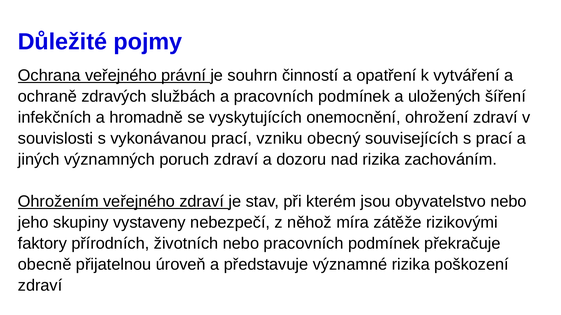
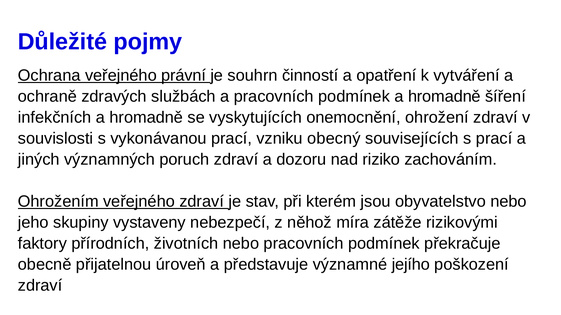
podmínek a uložených: uložených -> hromadně (444, 97)
nad rizika: rizika -> riziko (381, 160)
významné rizika: rizika -> jejího (411, 265)
